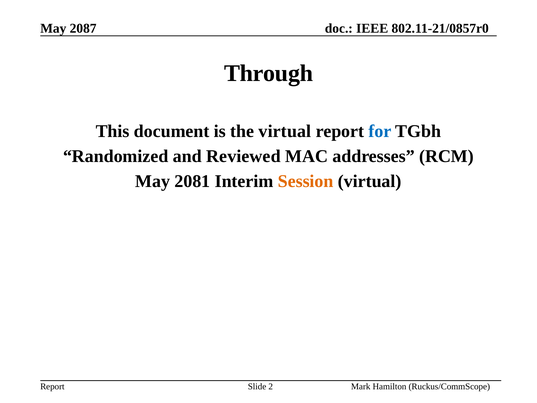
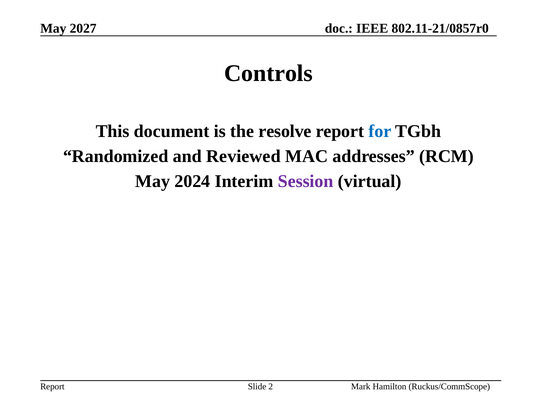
2087: 2087 -> 2027 (83, 29)
Through: Through -> Controls (268, 73)
the virtual: virtual -> resolve (285, 131)
2081: 2081 -> 2024 (192, 181)
Session colour: orange -> purple (306, 181)
